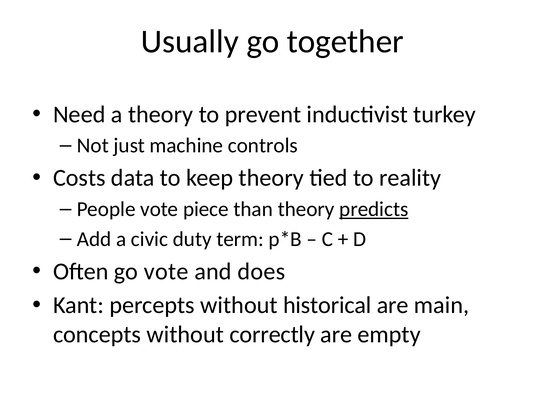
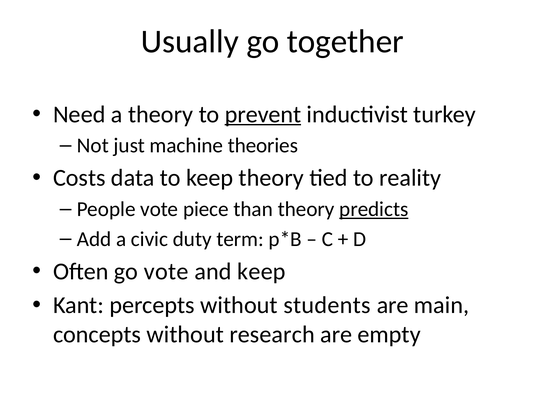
prevent underline: none -> present (263, 114)
controls: controls -> theories (263, 146)
and does: does -> keep (261, 271)
historical: historical -> students (327, 305)
correctly: correctly -> research (272, 334)
